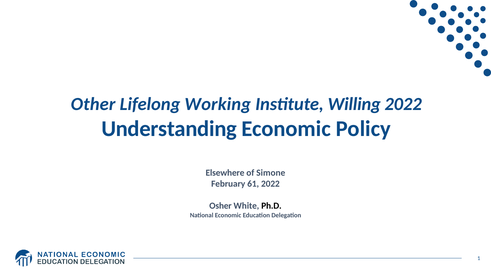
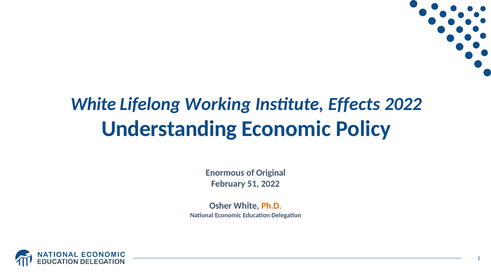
Other: Other -> White (93, 104)
Willing: Willing -> Effects (354, 104)
Elsewhere: Elsewhere -> Enormous (225, 173)
Simone: Simone -> Original (271, 173)
61: 61 -> 51 (253, 184)
Ph.D colour: black -> orange (271, 206)
